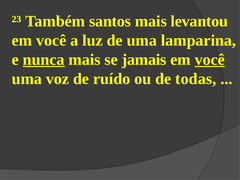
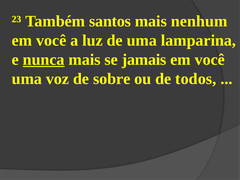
levantou: levantou -> nenhum (199, 21)
você underline: present -> none (210, 60)
ruído: ruído -> sobre (112, 79)
todas: todas -> todos (196, 79)
